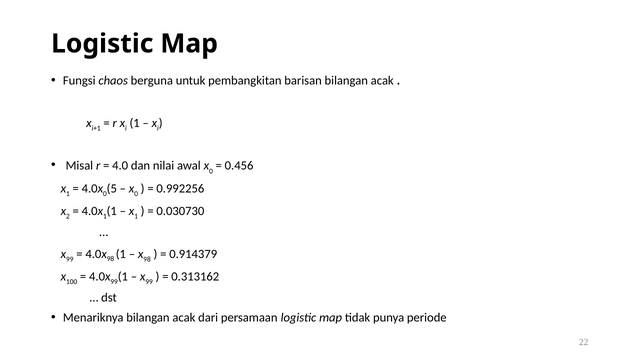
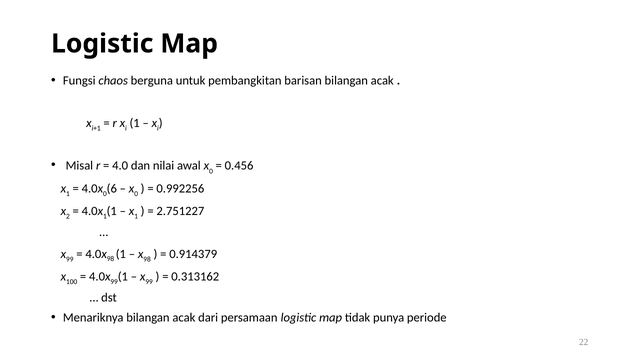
5: 5 -> 6 (112, 189)
0.030730: 0.030730 -> 2.751227 (180, 211)
